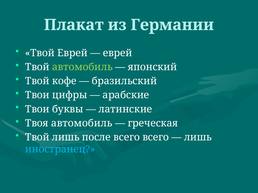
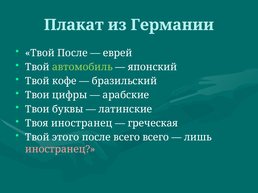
Твой Еврей: Еврей -> После (72, 53)
Твоя автомобиль: автомобиль -> иностранец (82, 123)
Твой лишь: лишь -> этого (66, 138)
иностранец colour: light blue -> pink (60, 150)
